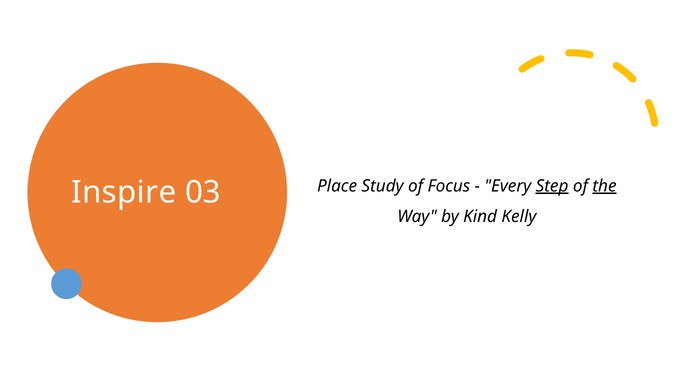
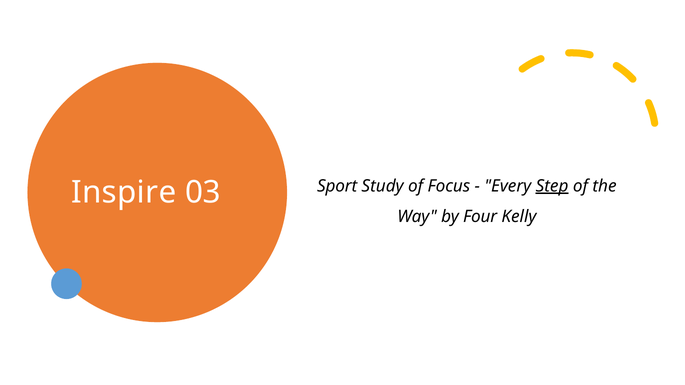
Place: Place -> Sport (337, 186)
the underline: present -> none (604, 186)
Kind: Kind -> Four (480, 217)
